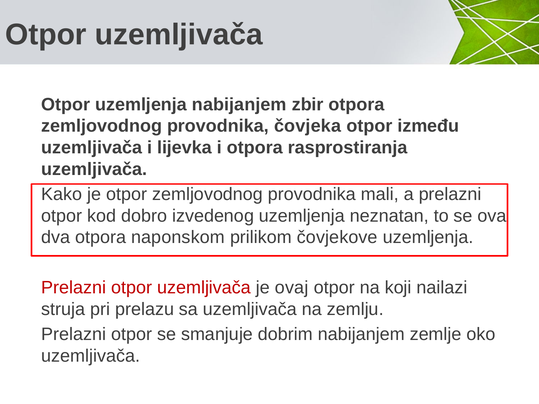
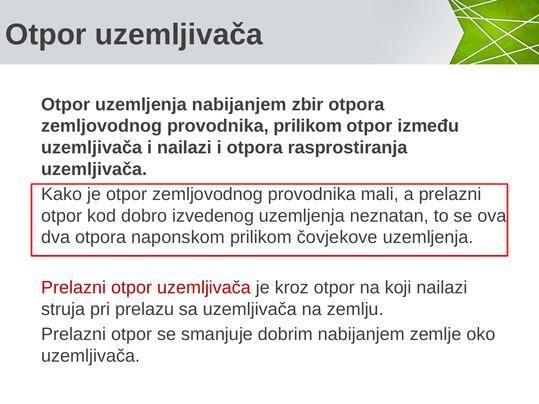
provodnika čovjeka: čovjeka -> prilikom (308, 126)
i lijevka: lijevka -> nailazi (184, 148)
ovaj: ovaj -> kroz (292, 288)
